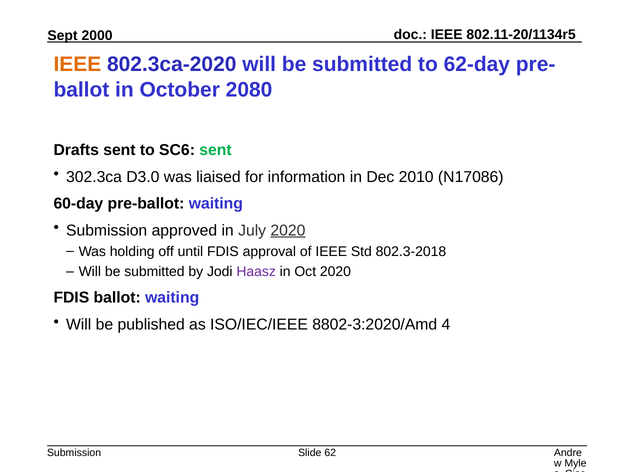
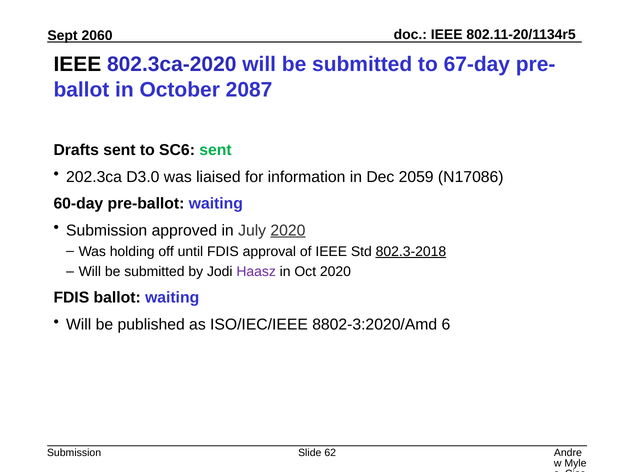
2000: 2000 -> 2060 (97, 36)
IEEE colour: orange -> black (77, 64)
62-day: 62-day -> 67-day (477, 64)
2080: 2080 -> 2087 (249, 90)
302.3ca: 302.3ca -> 202.3ca (94, 177)
2010: 2010 -> 2059 (416, 177)
802.3-2018 underline: none -> present (411, 251)
4: 4 -> 6 (446, 324)
